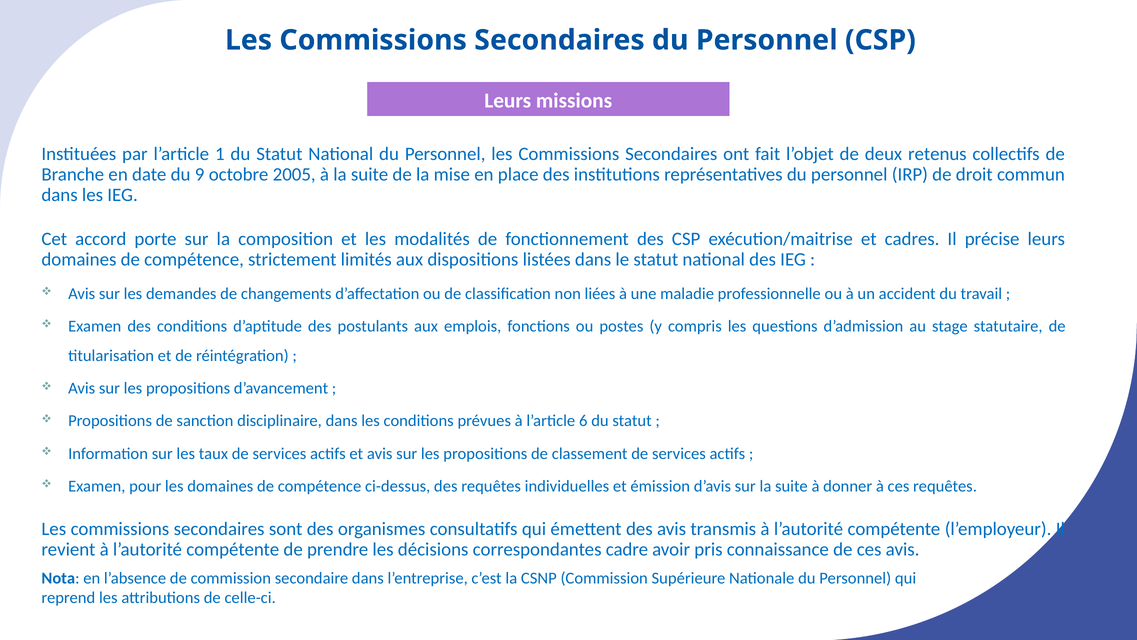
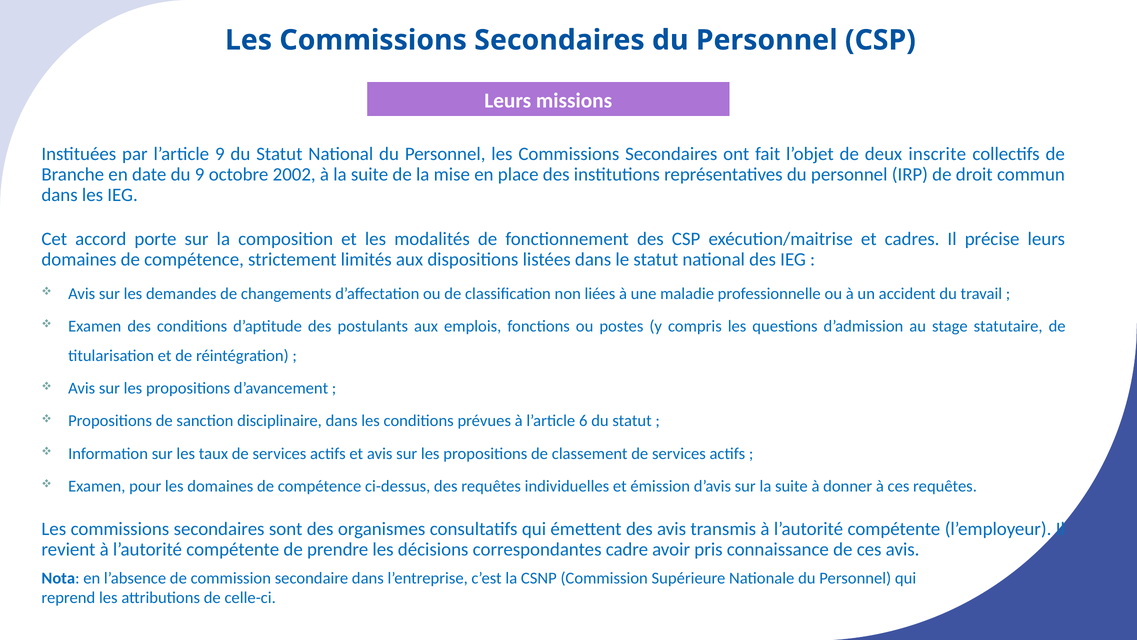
l’article 1: 1 -> 9 (220, 154)
retenus: retenus -> inscrite (937, 154)
2005: 2005 -> 2002 (294, 175)
